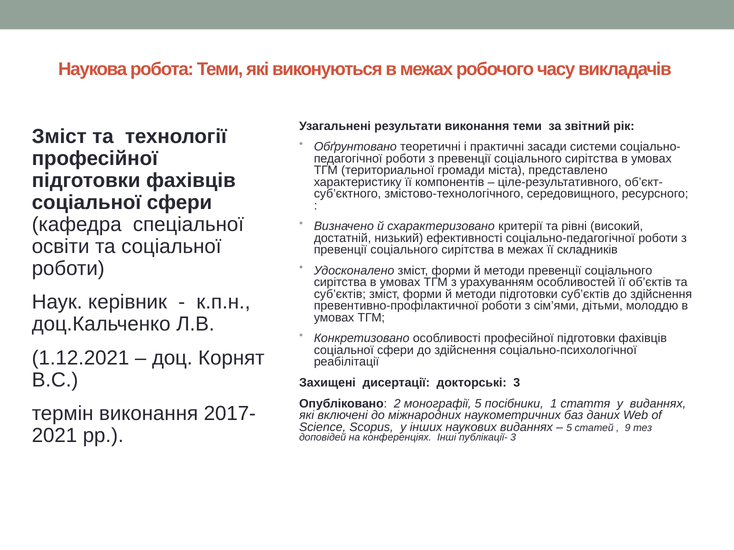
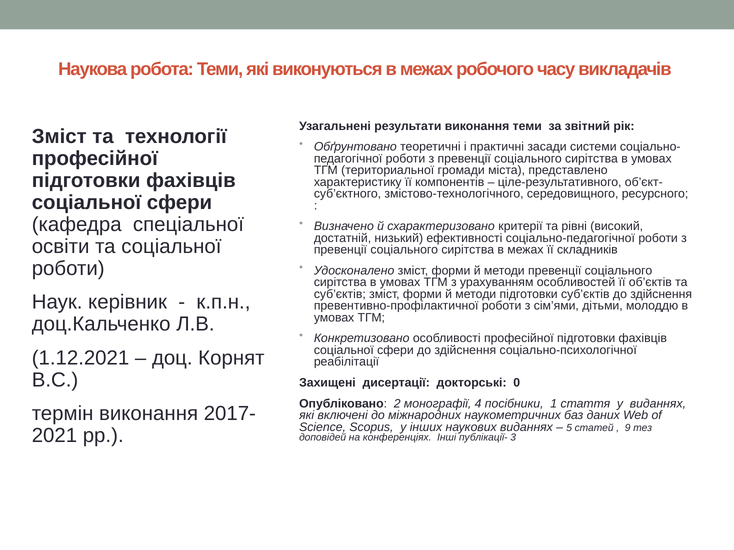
докторські 3: 3 -> 0 (517, 383)
монографії 5: 5 -> 4 (478, 404)
